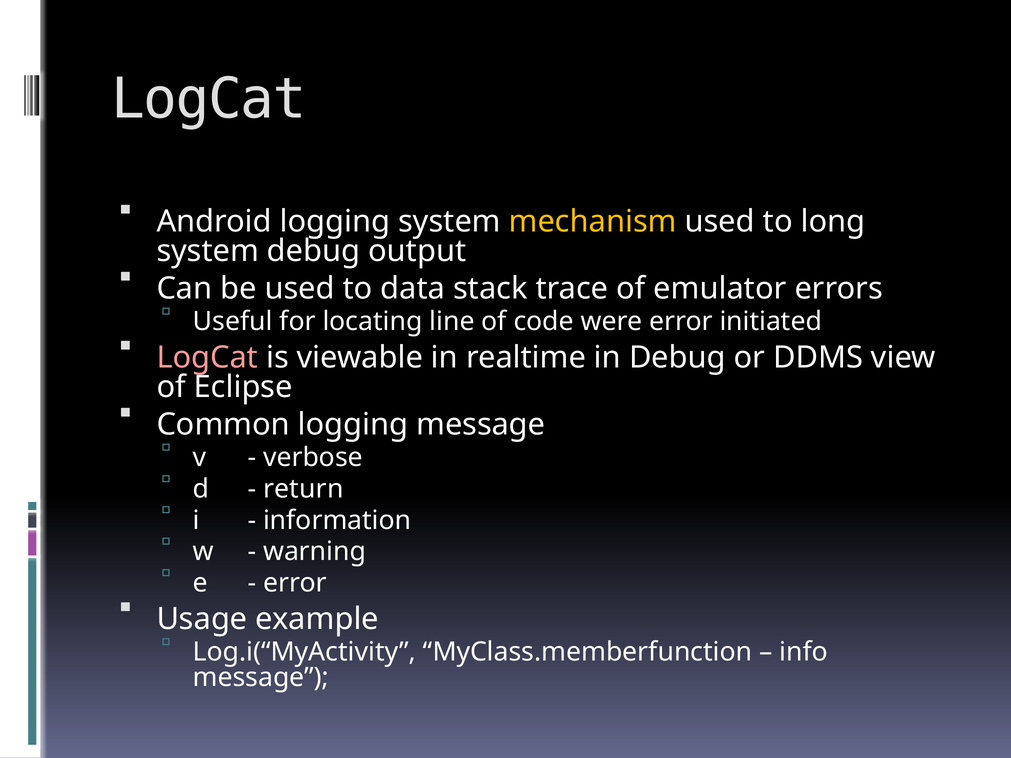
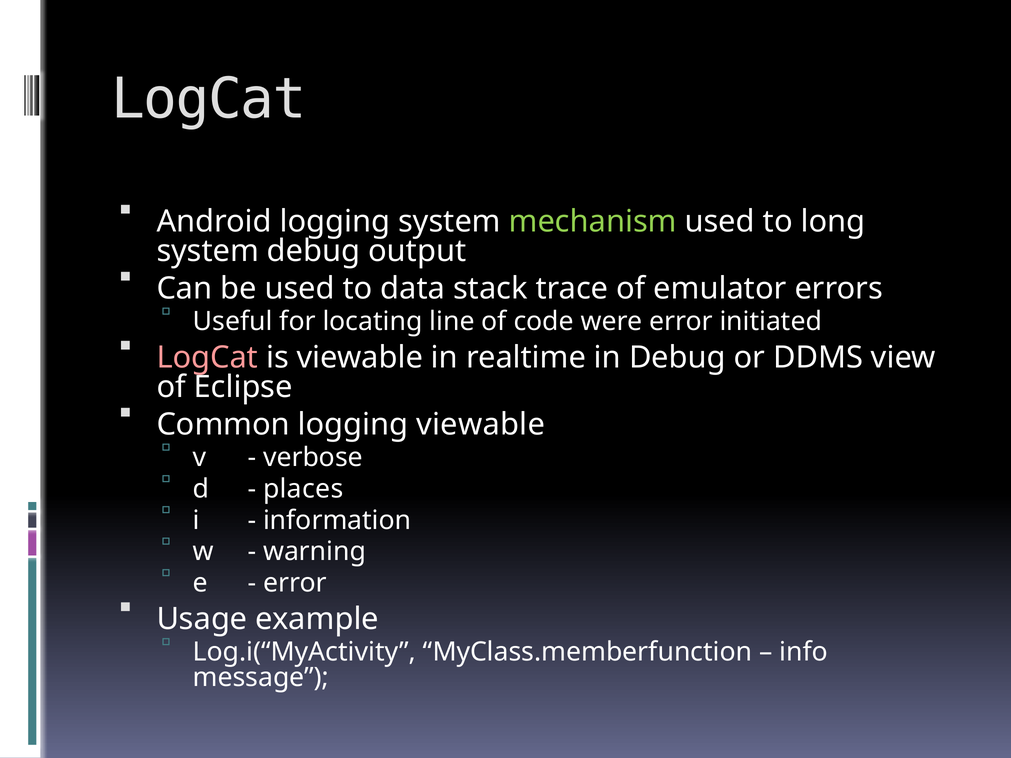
mechanism colour: yellow -> light green (593, 222)
logging message: message -> viewable (481, 425)
return: return -> places (303, 489)
